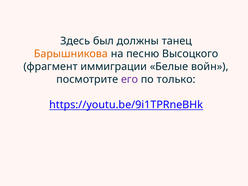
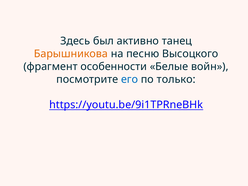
должны: должны -> активно (138, 41)
иммиграции: иммиграции -> особенности (114, 67)
его colour: purple -> blue (129, 79)
